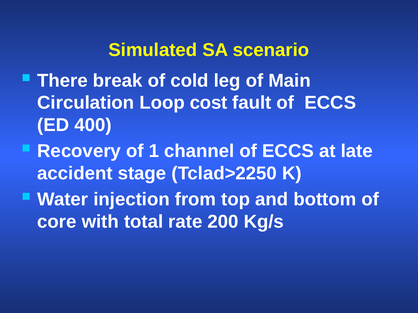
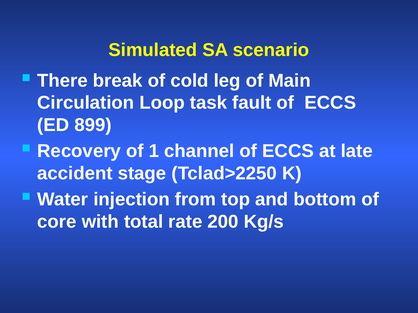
cost: cost -> task (209, 103)
400: 400 -> 899 (93, 125)
